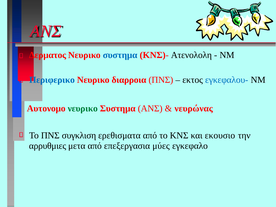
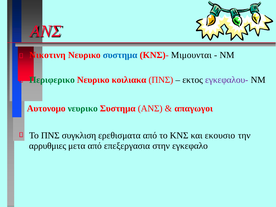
Δερματος: Δερματος -> Νικοτινη (47, 55)
Ατενολολη: Ατενολολη -> Μιμουνται (191, 55)
Περιφερικο colour: blue -> green (52, 80)
διαρροια: διαρροια -> κοιλιακα (129, 80)
εγκεφαλου- colour: blue -> purple (227, 80)
νευρώνας: νευρώνας -> απαγωγοι (194, 109)
μύες: μύες -> στην (161, 146)
